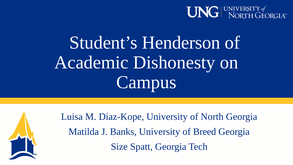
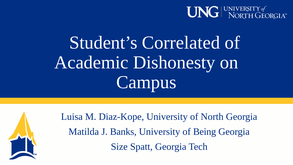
Henderson: Henderson -> Correlated (181, 43)
Breed: Breed -> Being (205, 131)
